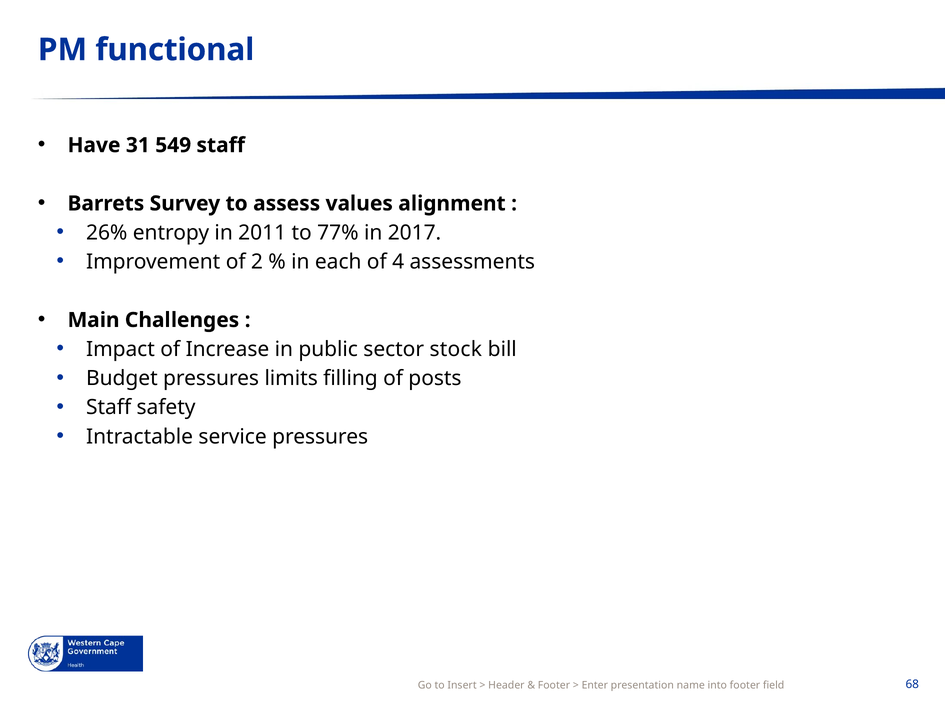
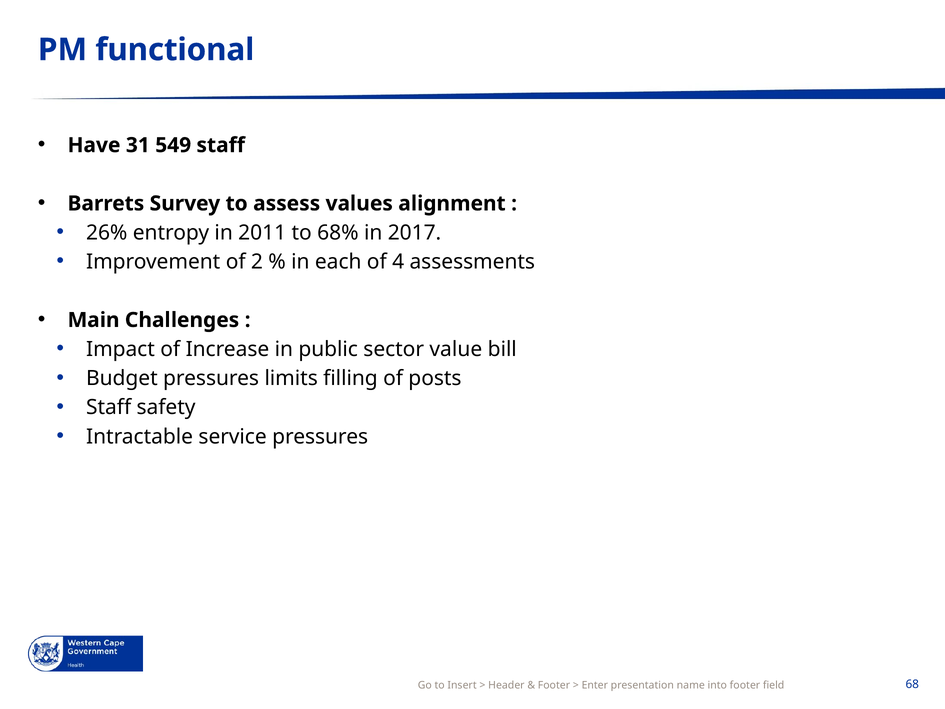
77%: 77% -> 68% (338, 233)
stock: stock -> value (456, 349)
